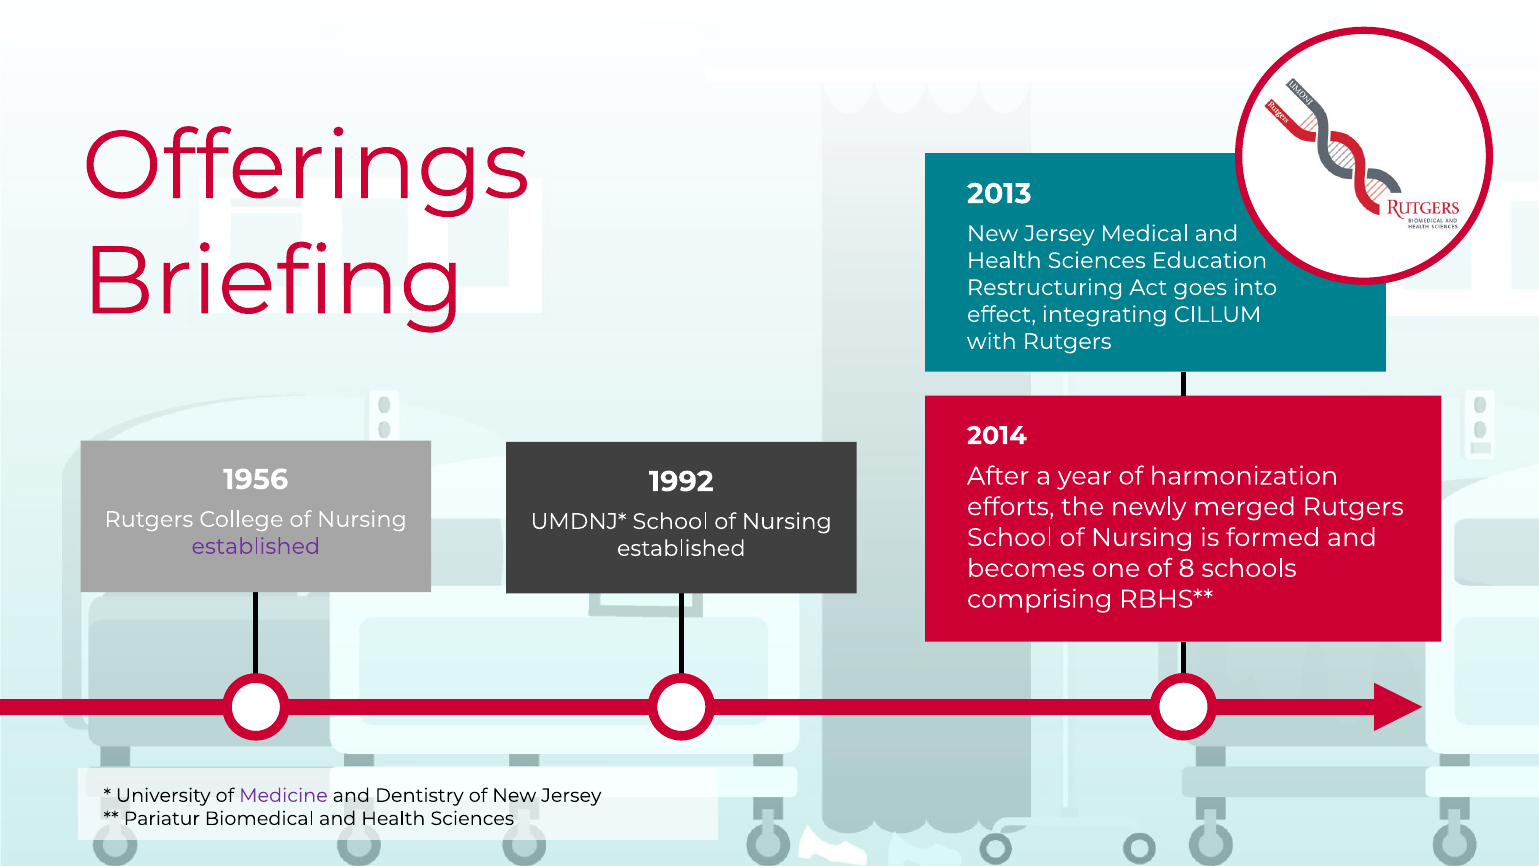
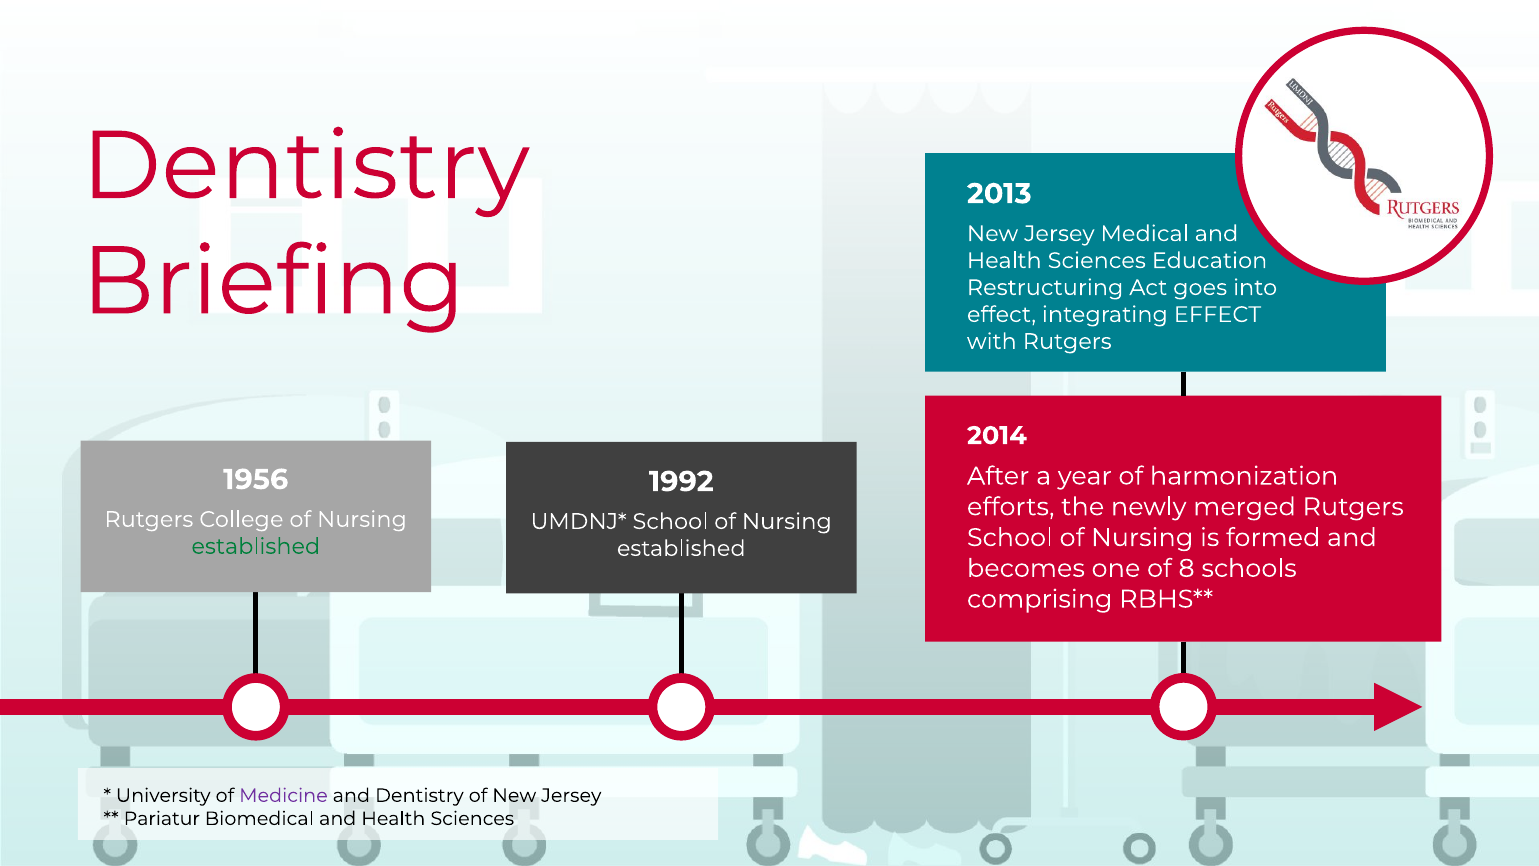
Offerings: Offerings -> Dentistry (306, 166)
integrating CILLUM: CILLUM -> EFFECT (1217, 314)
established colour: purple -> green (256, 546)
